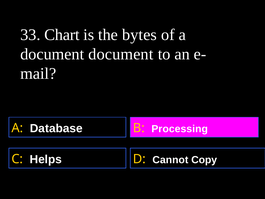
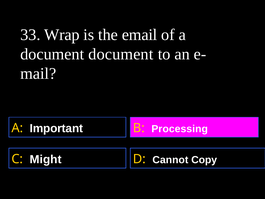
Chart: Chart -> Wrap (62, 35)
bytes: bytes -> email (140, 35)
Database: Database -> Important (56, 128)
Helps: Helps -> Might (46, 159)
